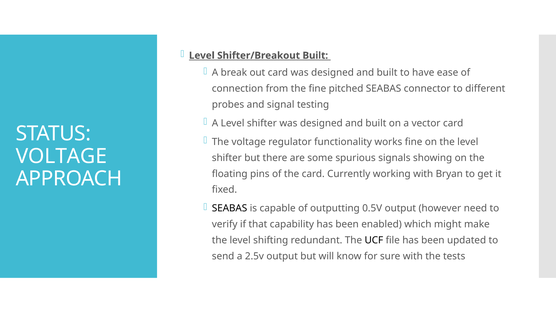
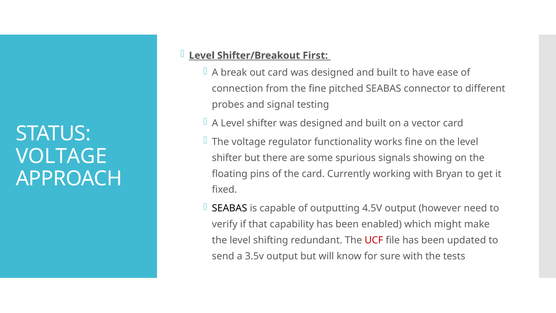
Shifter/Breakout Built: Built -> First (315, 55)
0.5V: 0.5V -> 4.5V (372, 208)
UCF colour: black -> red (374, 240)
2.5v: 2.5v -> 3.5v (254, 256)
